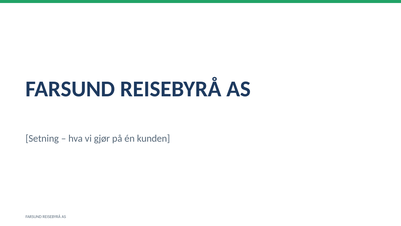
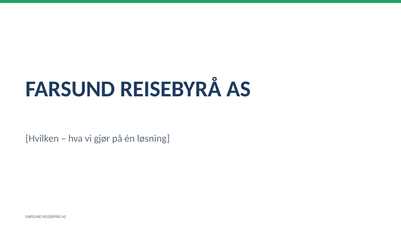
Setning: Setning -> Hvilken (42, 138)
kunden: kunden -> løsning (153, 138)
